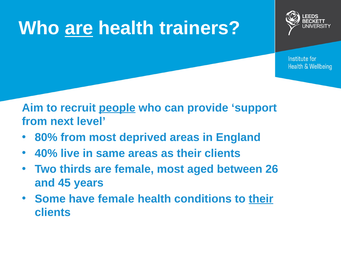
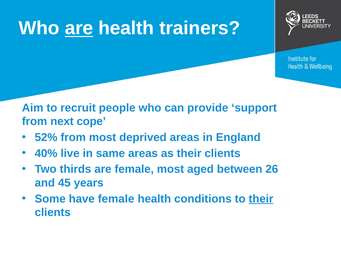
people underline: present -> none (117, 108)
level: level -> cope (91, 121)
80%: 80% -> 52% (46, 137)
